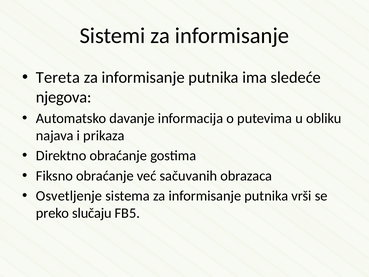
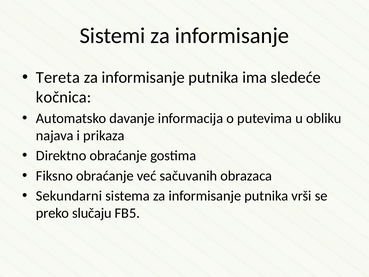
njegova: njegova -> kočnica (64, 97)
Osvetljenje: Osvetljenje -> Sekundarni (69, 196)
